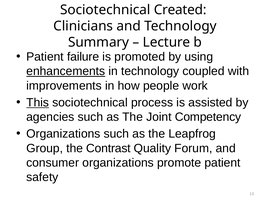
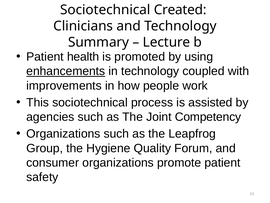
failure: failure -> health (83, 57)
This underline: present -> none (38, 102)
Contrast: Contrast -> Hygiene (108, 148)
